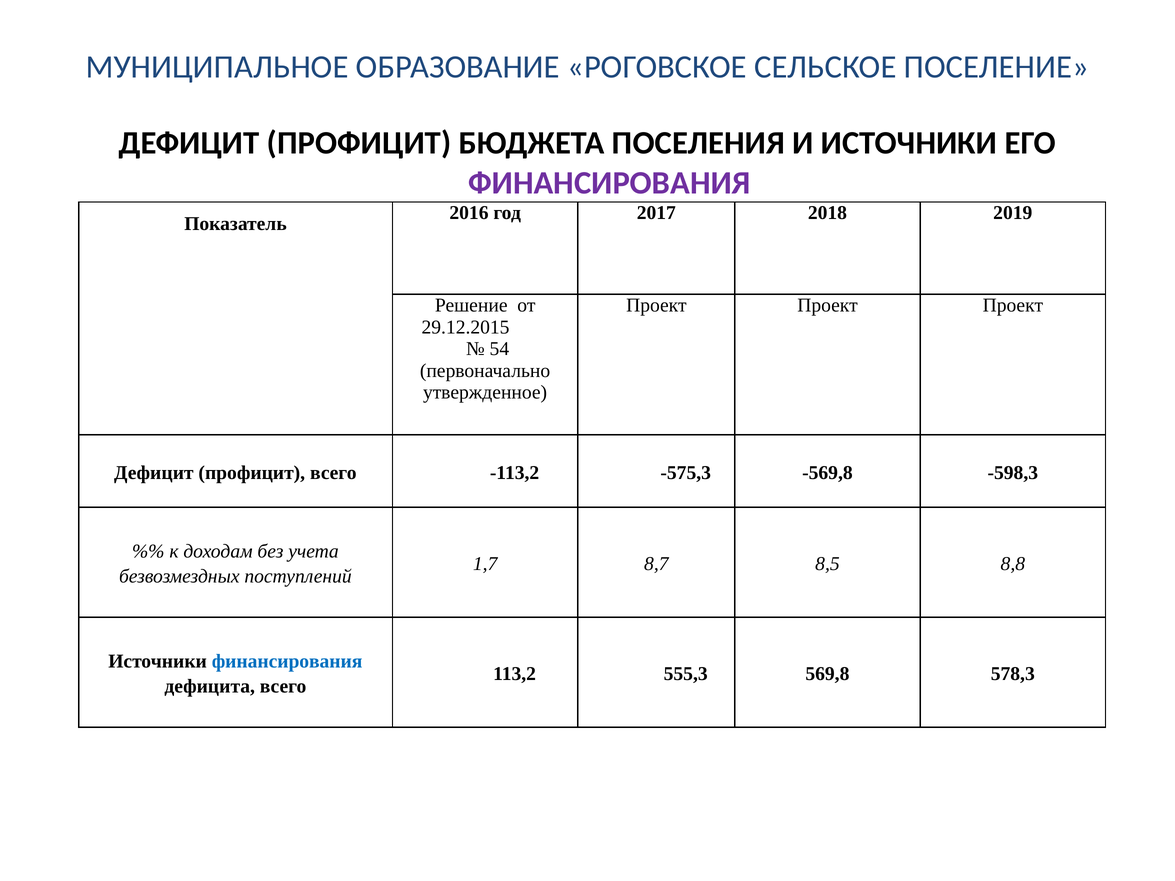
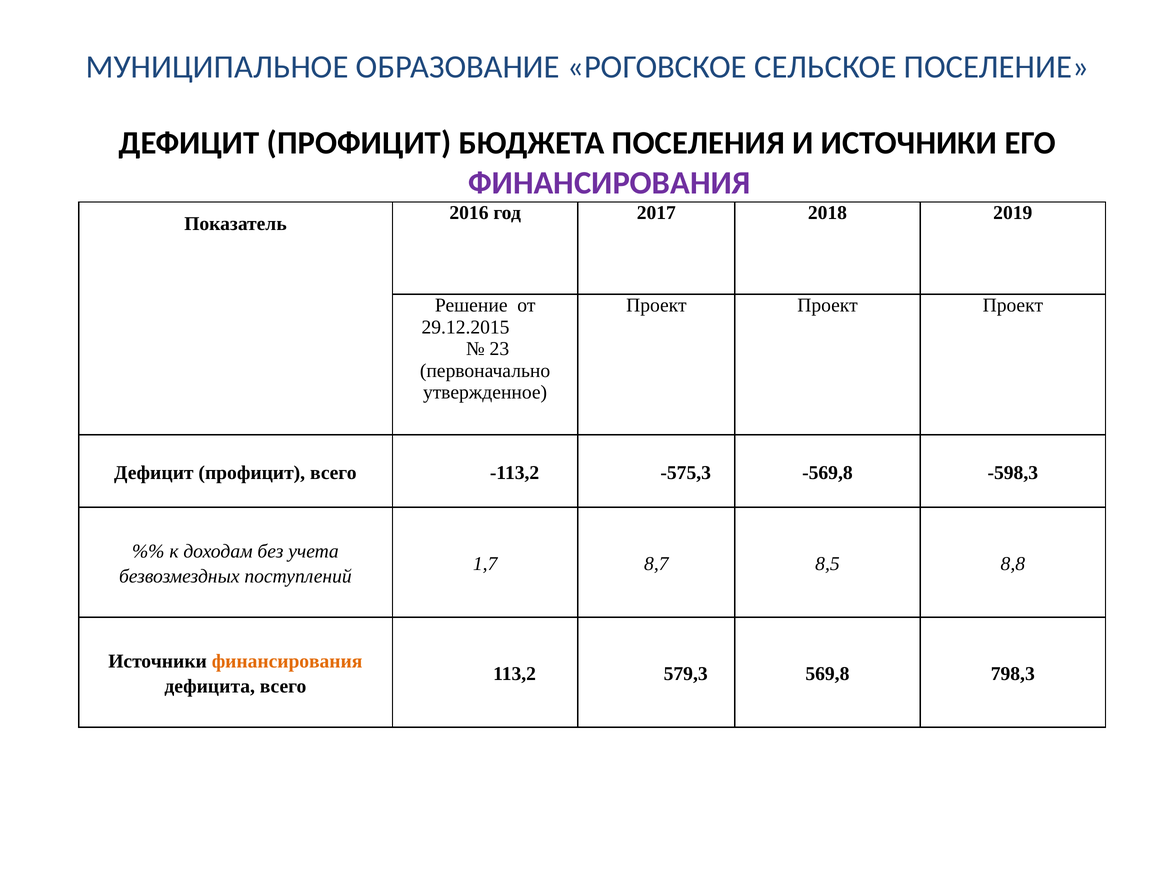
54: 54 -> 23 (499, 349)
финансирования colour: blue -> orange (287, 662)
555,3: 555,3 -> 579,3 (686, 674)
578,3: 578,3 -> 798,3 (1013, 674)
